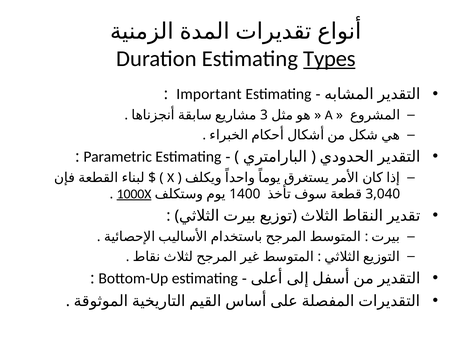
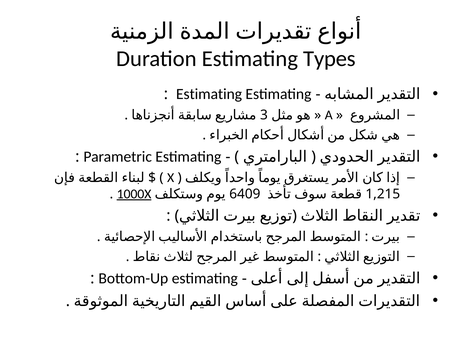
Types underline: present -> none (329, 59)
Important: Important -> Estimating (209, 94)
1400: 1400 -> 6409 (245, 194)
3,040: 3,040 -> 1,215 (383, 194)
